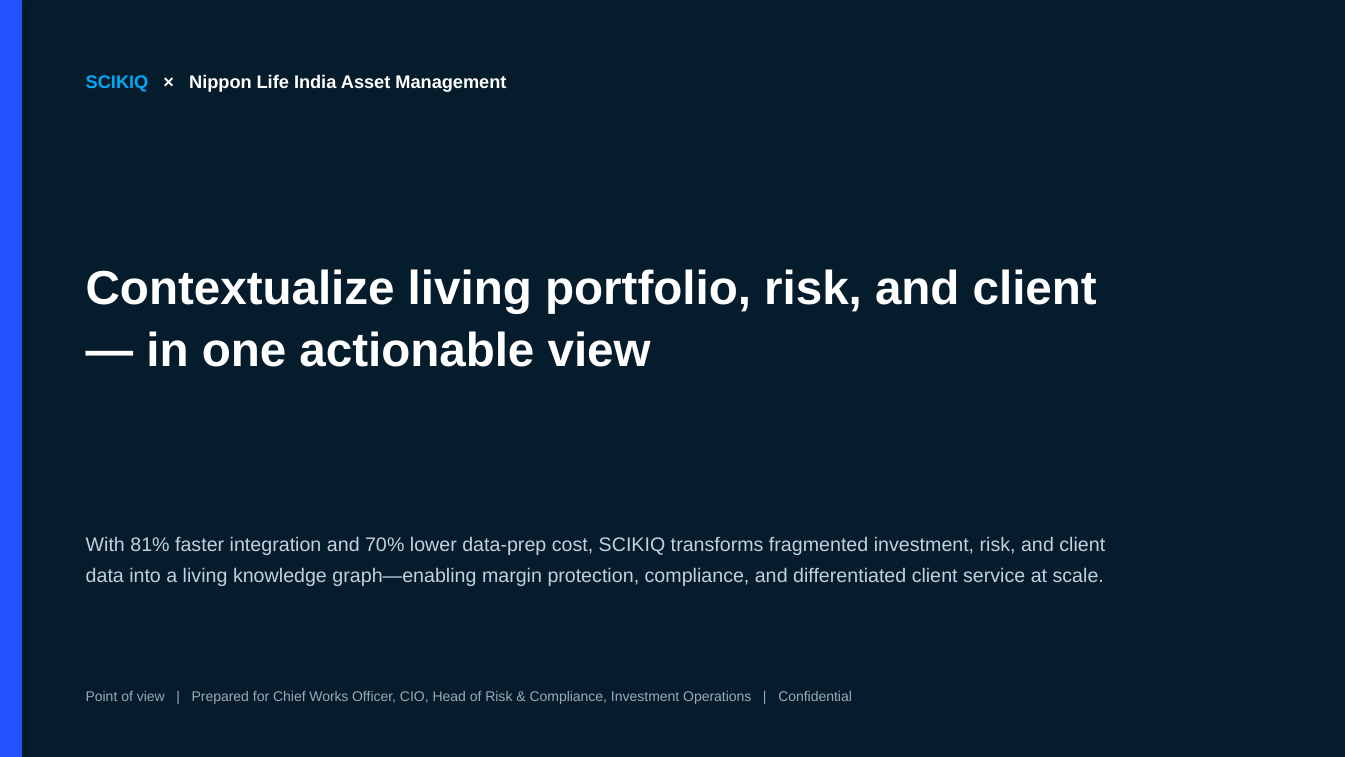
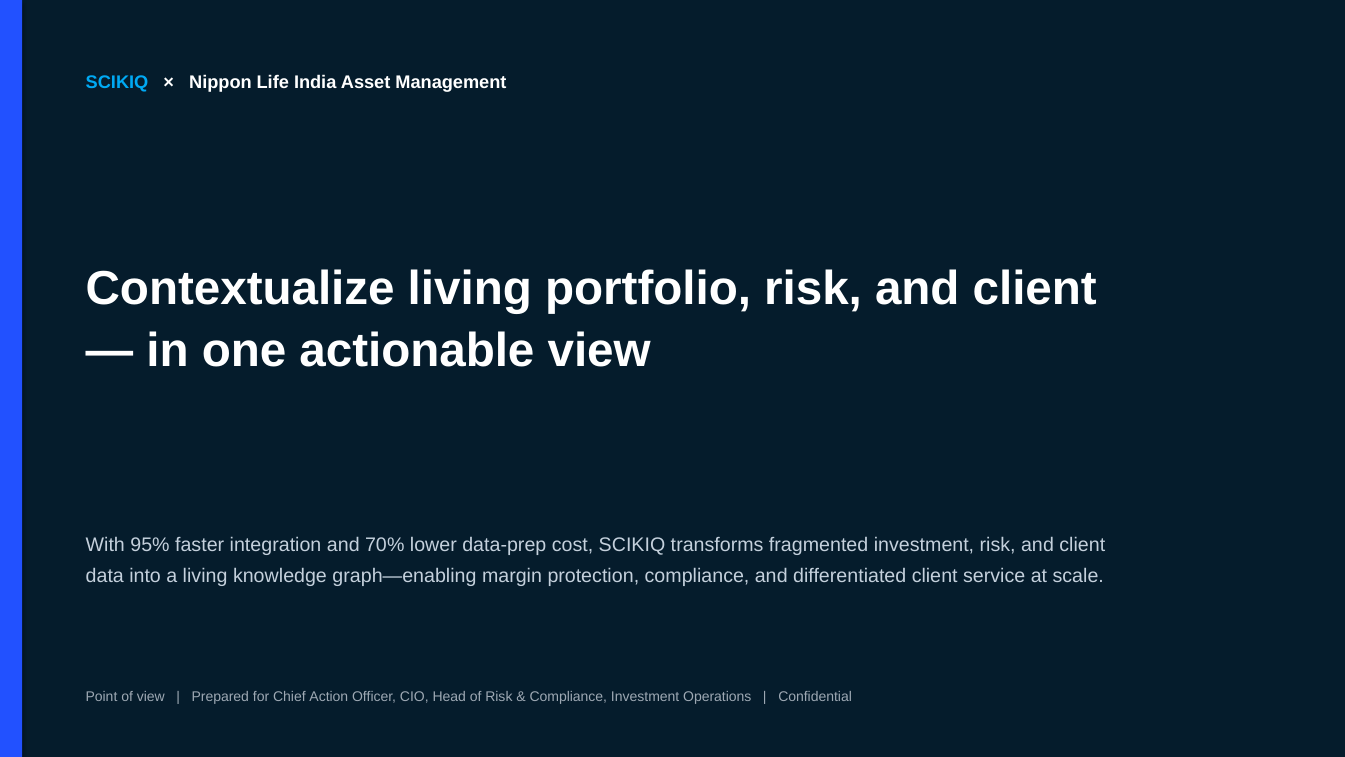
81%: 81% -> 95% (150, 545)
Works: Works -> Action (329, 696)
